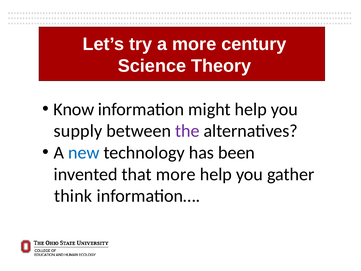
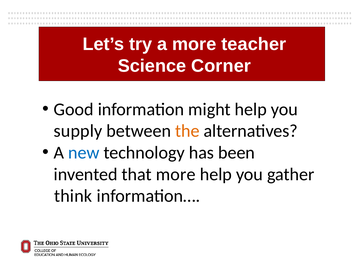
century: century -> teacher (254, 44)
Theory: Theory -> Corner (221, 66)
Know: Know -> Good (74, 109)
the colour: purple -> orange (187, 131)
